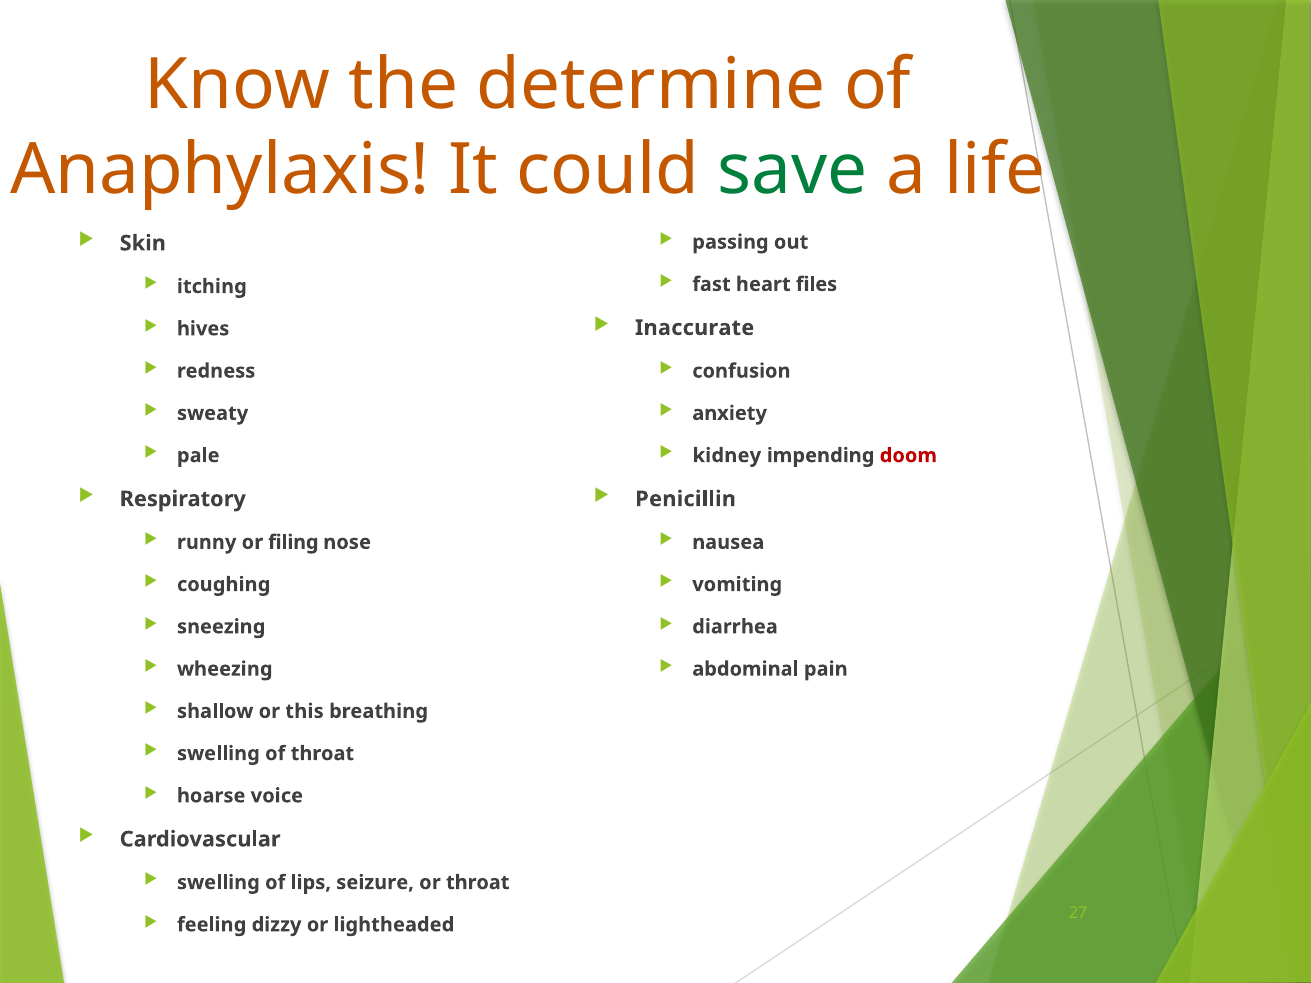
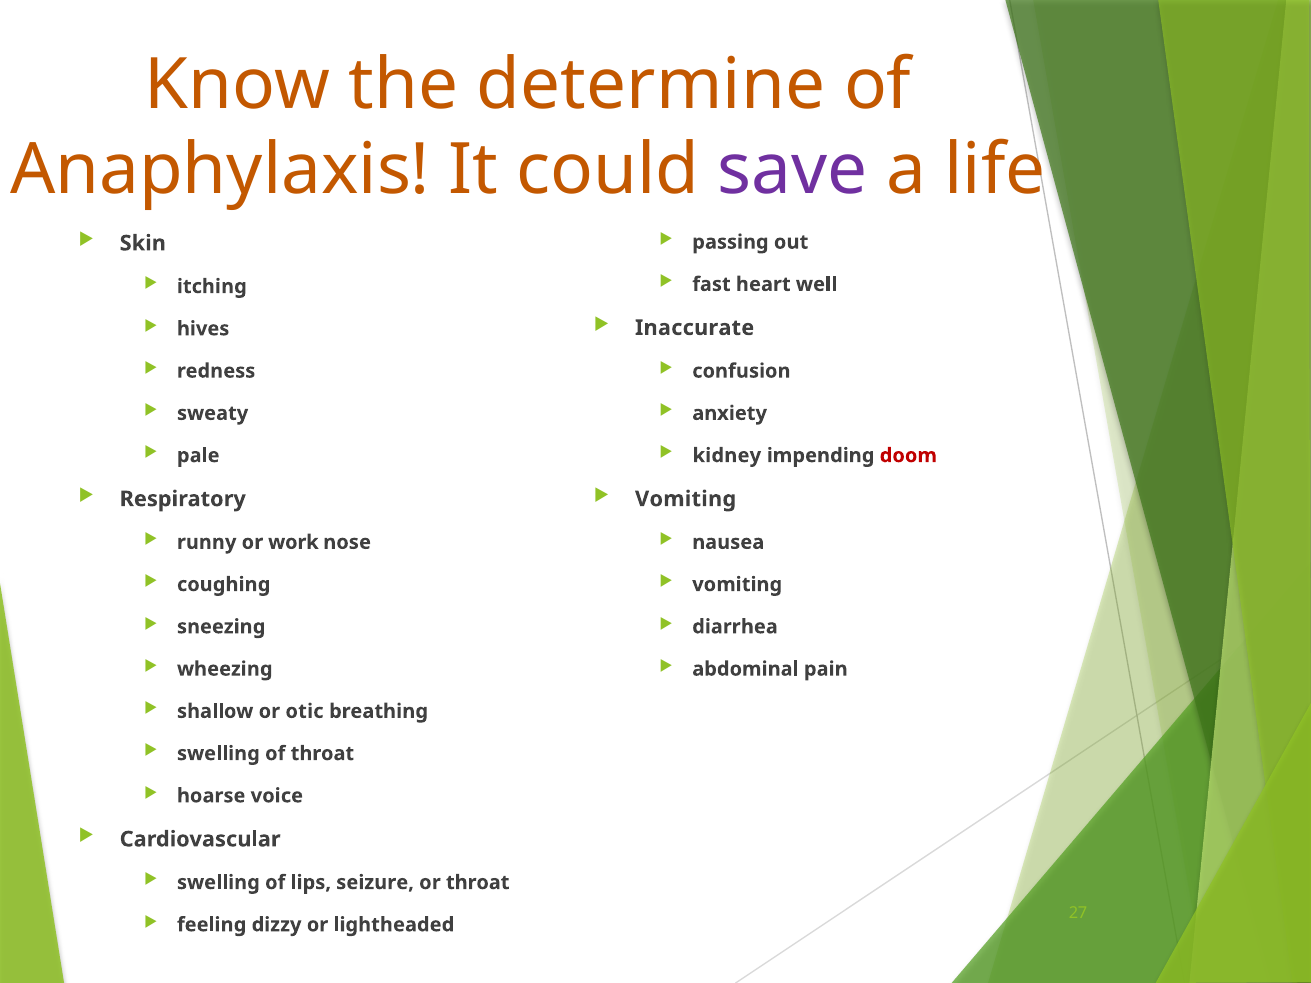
save colour: green -> purple (793, 170)
files: files -> well (816, 284)
Penicillin: Penicillin -> Vomiting (686, 499)
filing: filing -> work (293, 542)
this: this -> otic (304, 711)
